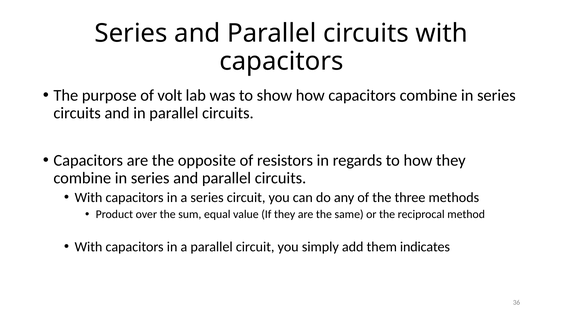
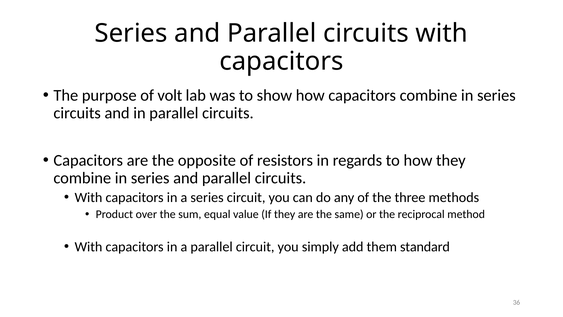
indicates: indicates -> standard (425, 247)
